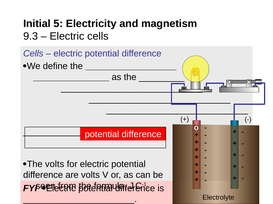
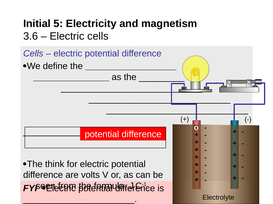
9.3: 9.3 -> 3.6 (31, 36)
The volts: volts -> think (55, 165)
